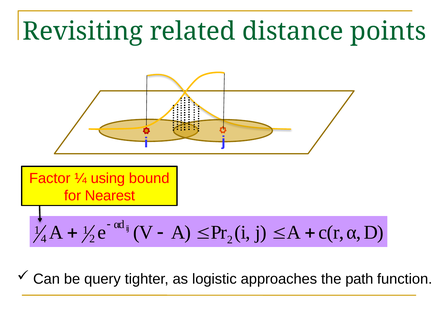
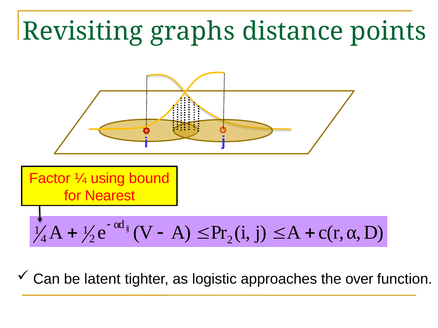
related: related -> graphs (192, 31)
query: query -> latent (102, 279)
path: path -> over (359, 279)
